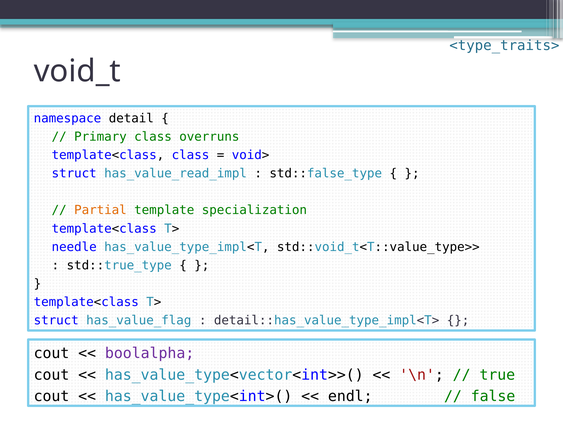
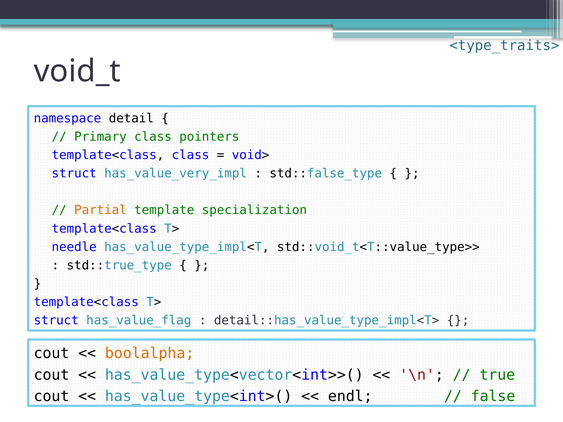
overruns: overruns -> pointers (209, 137)
has_value_read_impl: has_value_read_impl -> has_value_very_impl (176, 174)
boolalpha colour: purple -> orange (150, 354)
